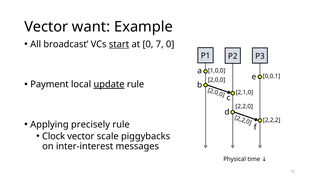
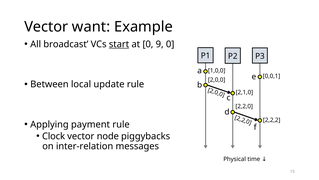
7: 7 -> 9 (160, 44)
Payment: Payment -> Between (49, 84)
update underline: present -> none (109, 84)
precisely: precisely -> payment (91, 124)
scale: scale -> node (108, 136)
inter-interest: inter-interest -> inter-relation (85, 146)
